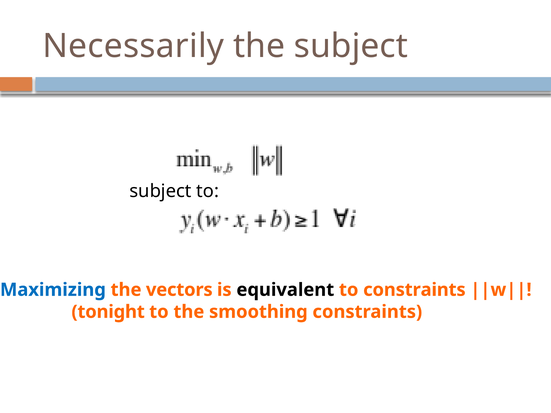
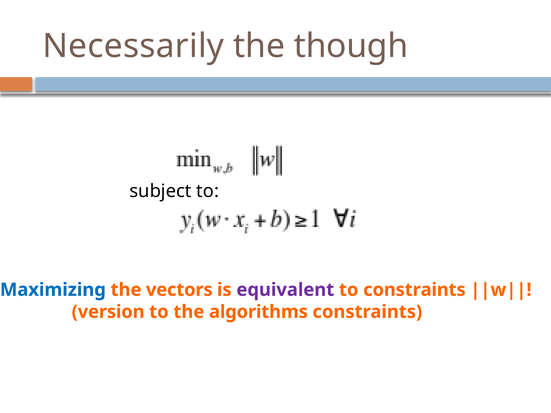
the subject: subject -> though (351, 46)
equivalent colour: black -> purple (285, 290)
tonight: tonight -> version (108, 312)
smoothing: smoothing -> algorithms (258, 312)
